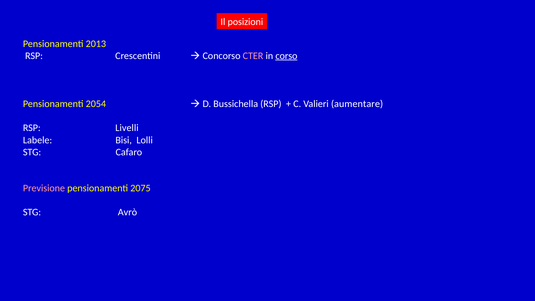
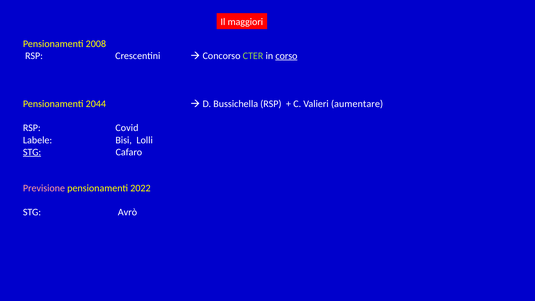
posizioni: posizioni -> maggiori (245, 22)
2013: 2013 -> 2008 (96, 44)
CTER colour: pink -> light green (253, 56)
2054: 2054 -> 2044 (96, 104)
Livelli: Livelli -> Covid (127, 128)
STG underline: none -> present (32, 152)
2075: 2075 -> 2022 (140, 188)
